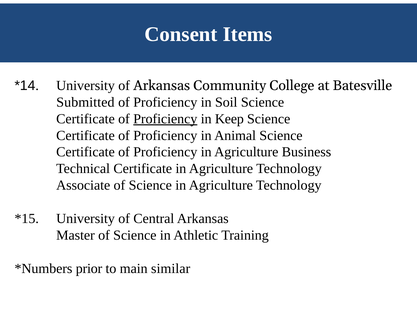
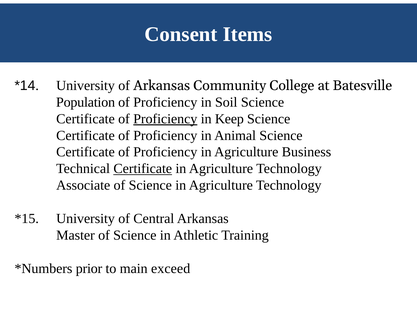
Submitted: Submitted -> Population (86, 102)
Certificate underline: none -> present (143, 169)
similar: similar -> exceed (171, 269)
